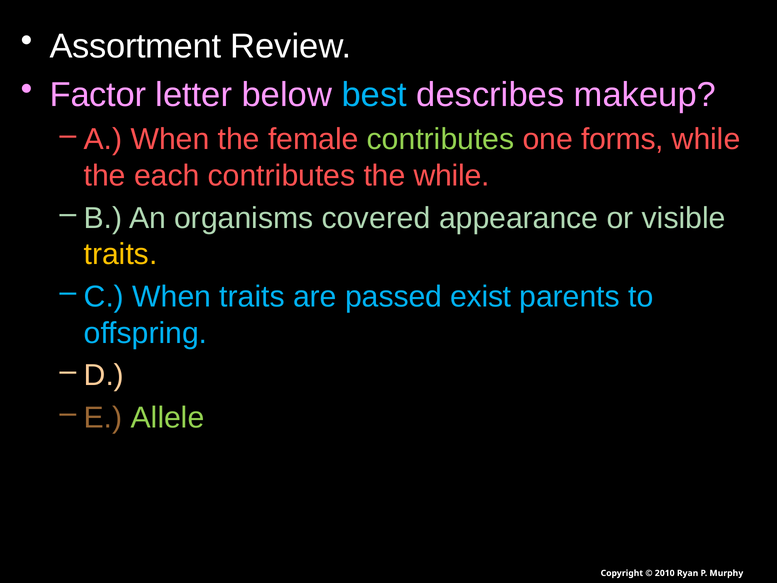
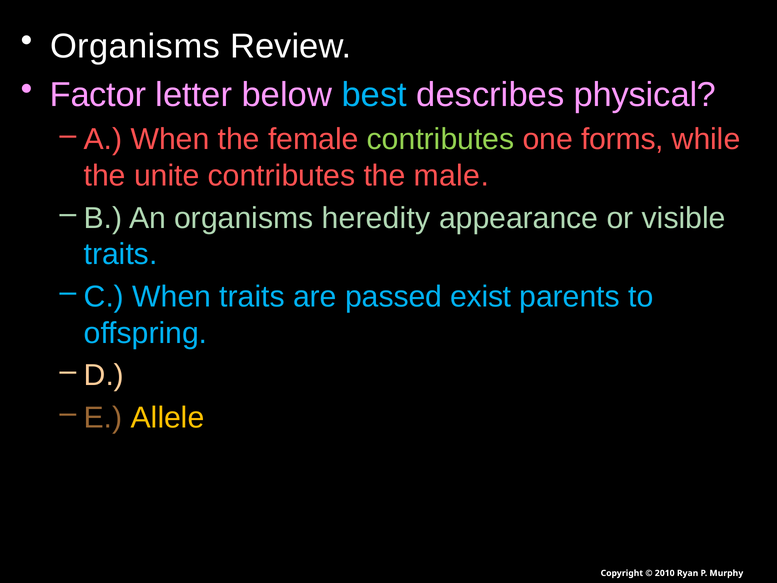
Assortment: Assortment -> Organisms (135, 46)
makeup: makeup -> physical (645, 95)
each: each -> unite (167, 176)
the while: while -> male (451, 176)
organisms covered: covered -> heredity (376, 218)
traits colour: yellow -> light blue (121, 254)
Allele colour: light green -> yellow (168, 418)
